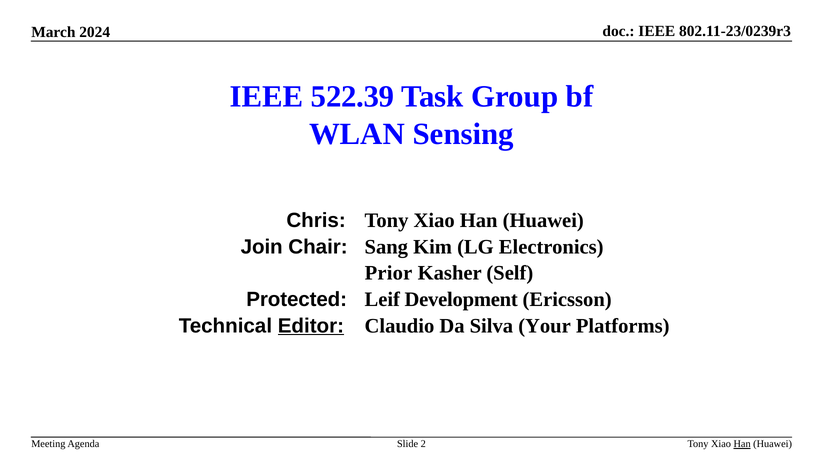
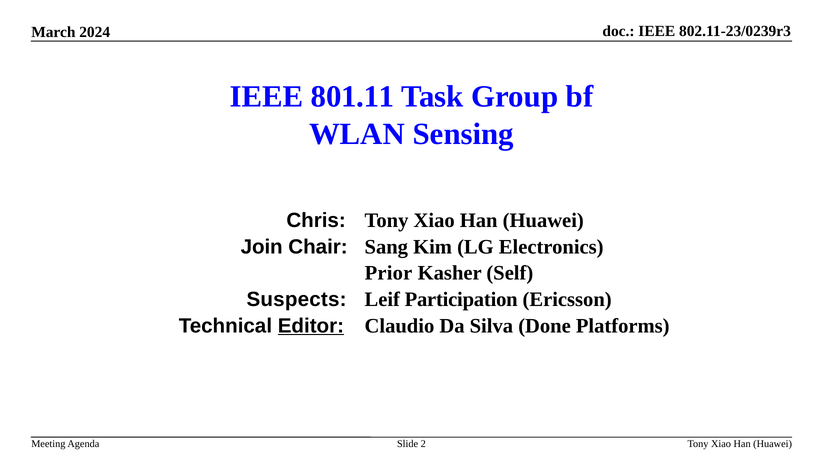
522.39: 522.39 -> 801.11 (353, 97)
Protected: Protected -> Suspects (297, 299)
Development: Development -> Participation (461, 299)
Your: Your -> Done (545, 326)
Han underline: present -> none (742, 444)
